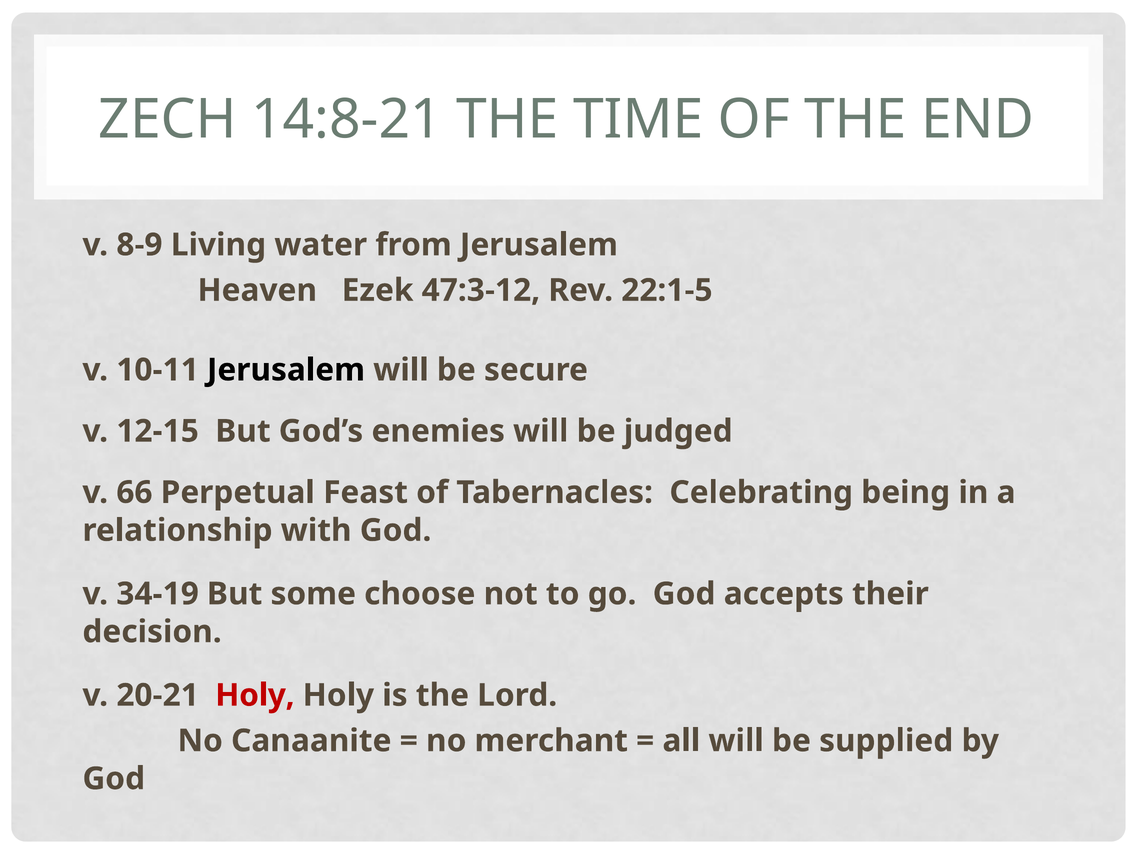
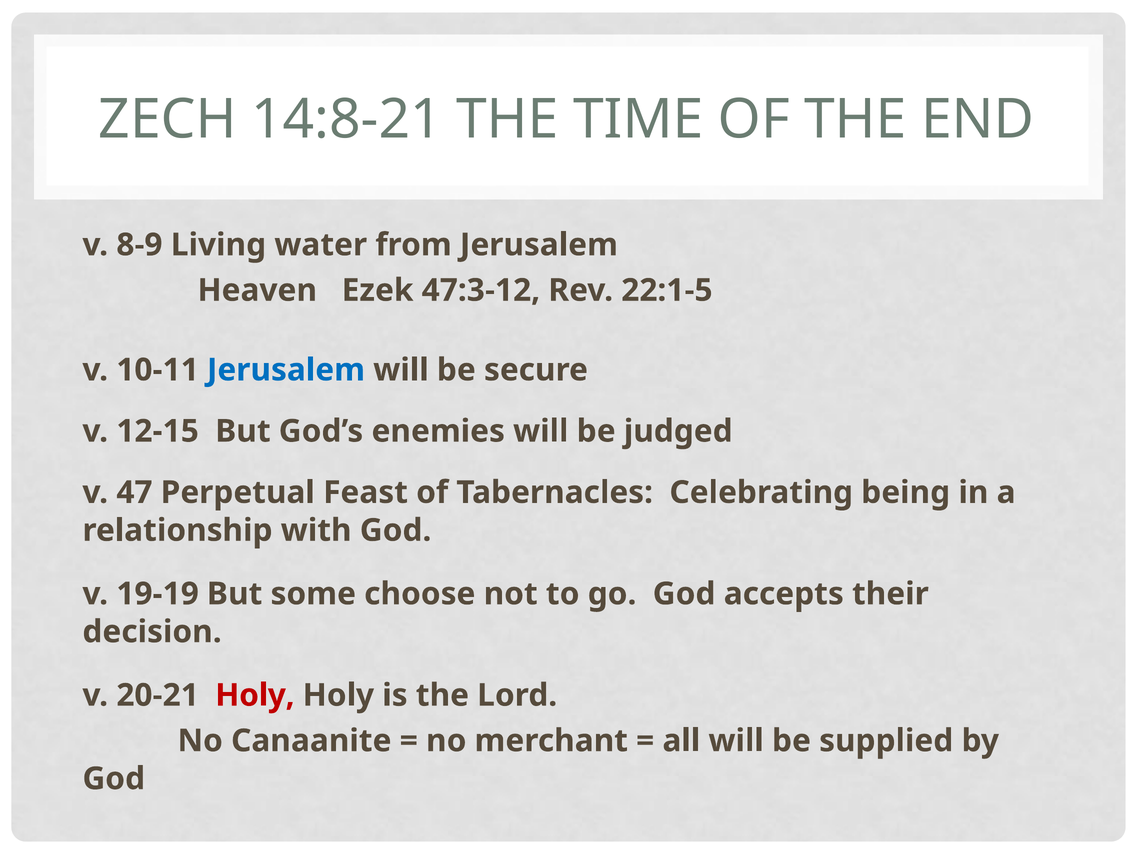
Jerusalem colour: black -> blue (286, 370)
66: 66 -> 47 (134, 492)
34-19: 34-19 -> 19-19 (158, 594)
